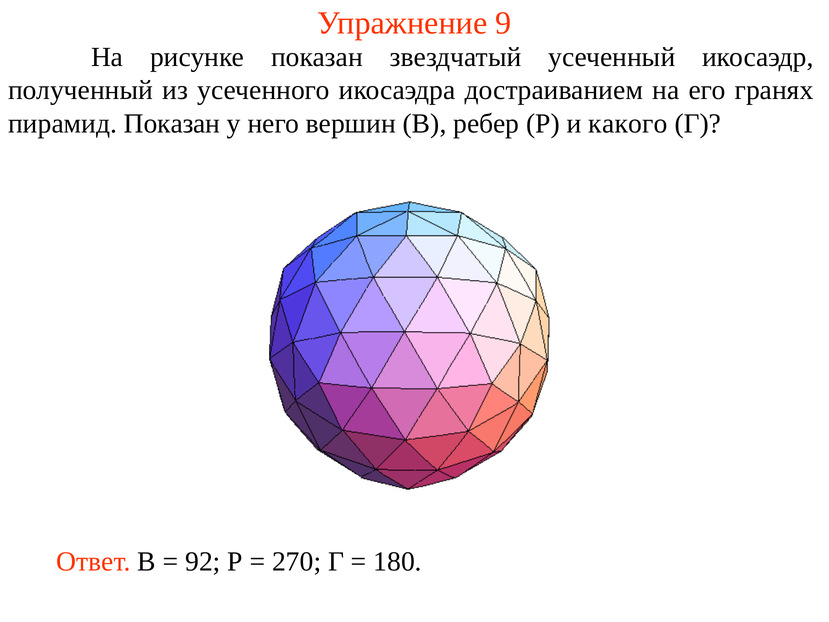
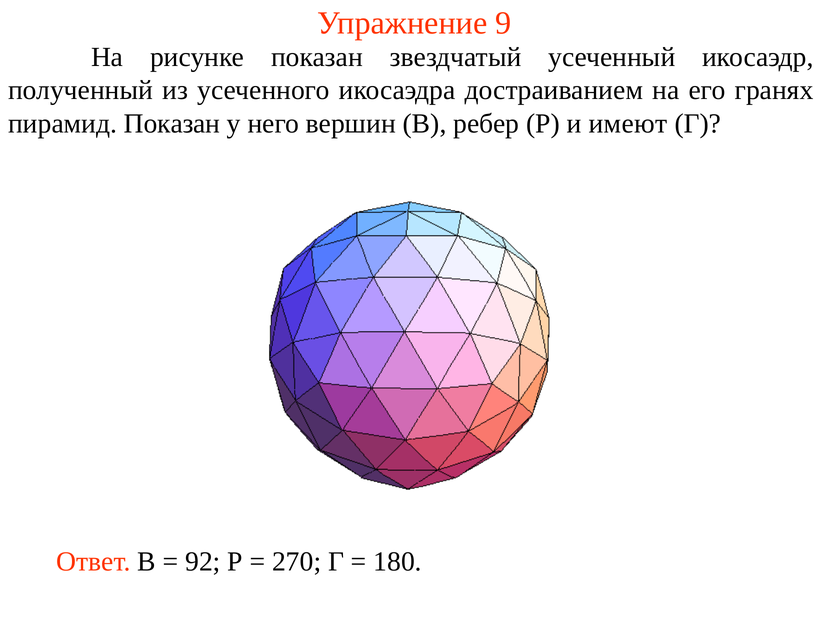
какого: какого -> имеют (628, 123)
